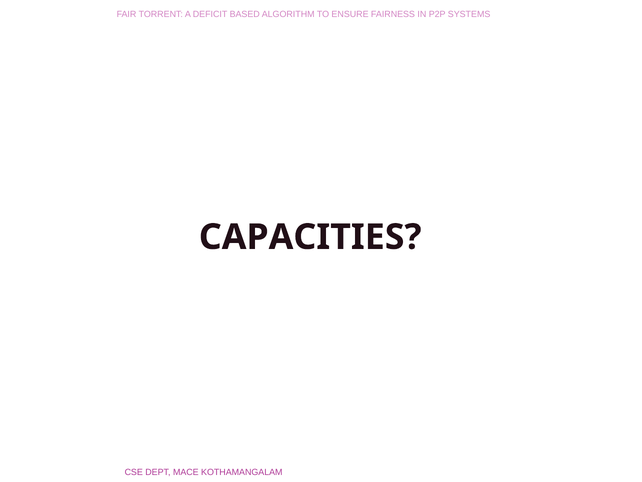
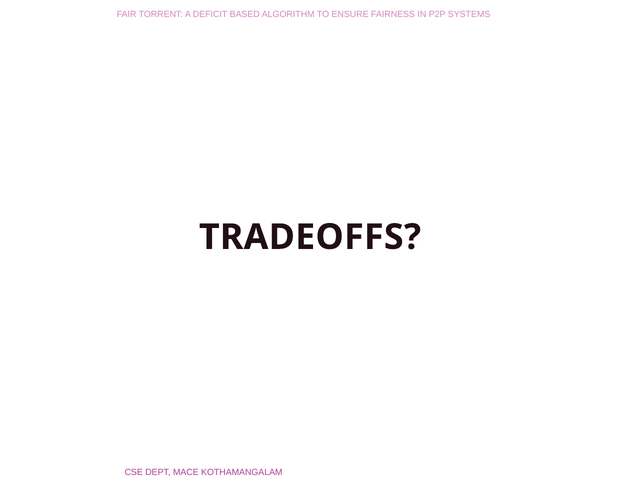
CAPACITIES: CAPACITIES -> TRADEOFFS (310, 237)
